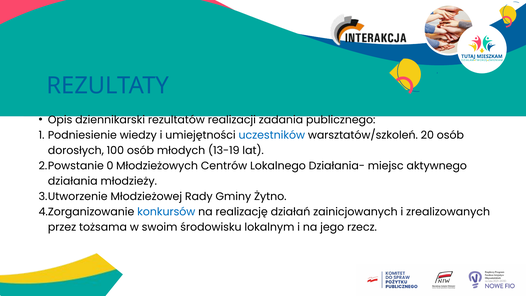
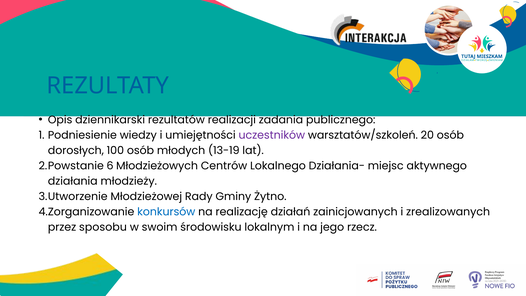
uczestników colour: blue -> purple (272, 135)
0: 0 -> 6 (110, 166)
tożsama: tożsama -> sposobu (103, 227)
